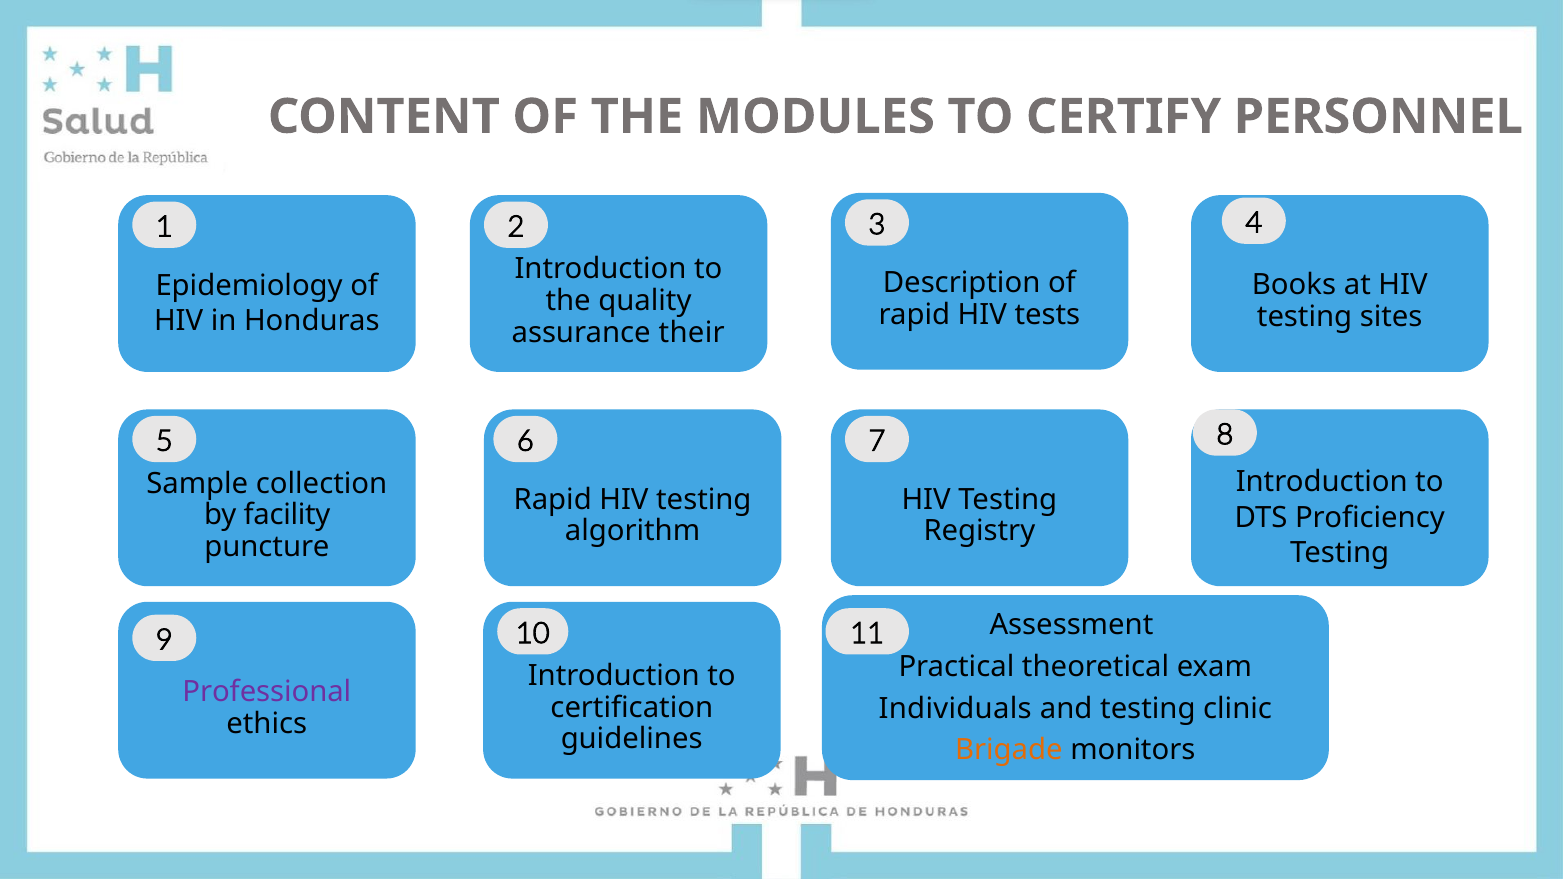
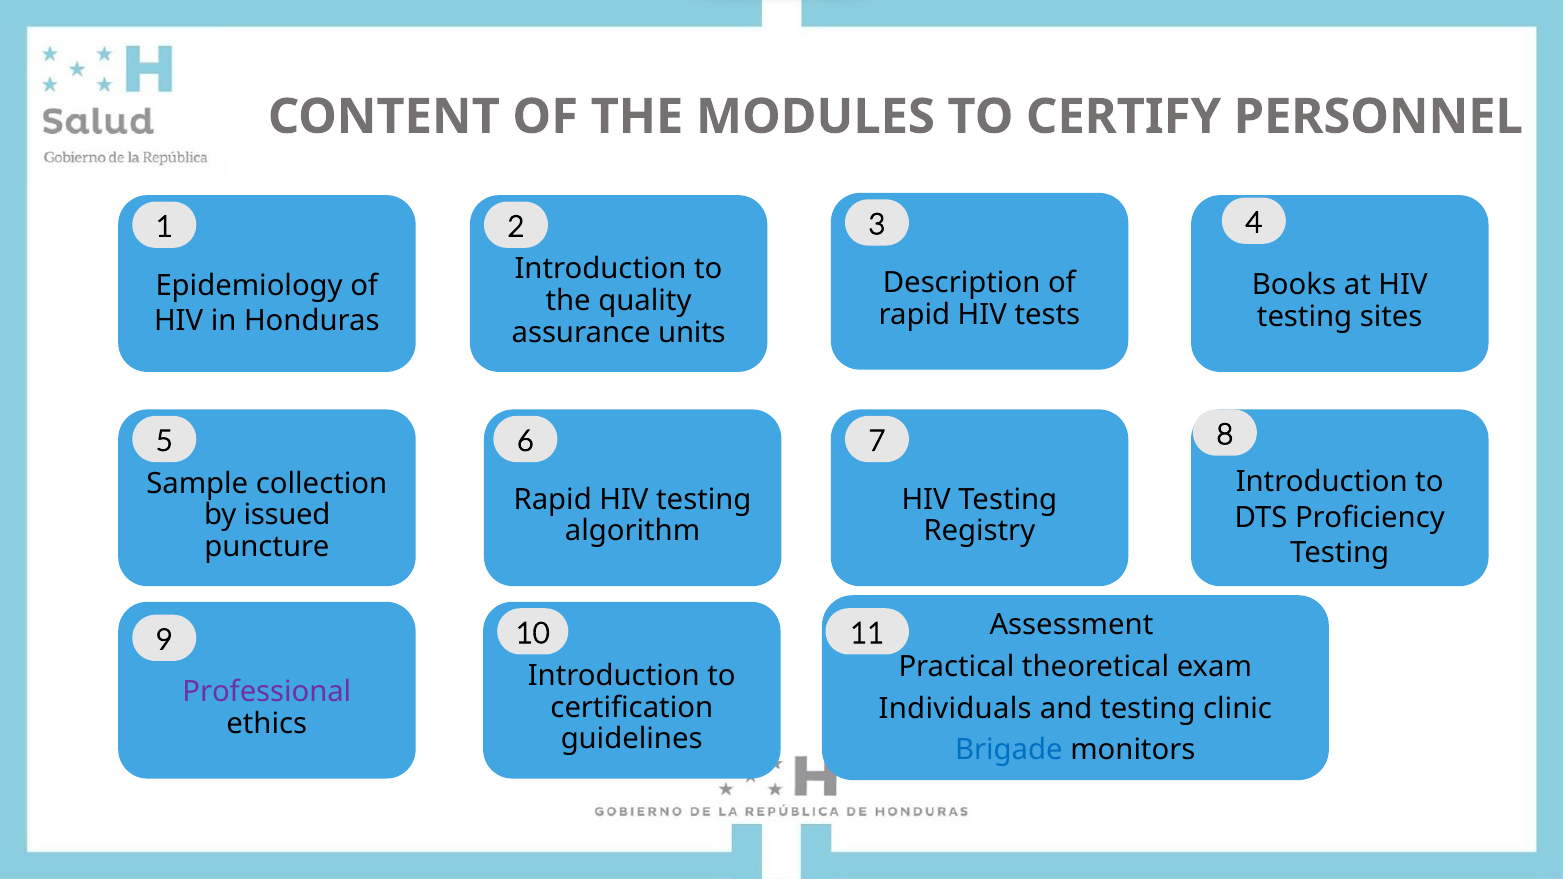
their: their -> units (692, 333)
facility: facility -> issued (287, 515)
Brigade colour: orange -> blue (1009, 750)
